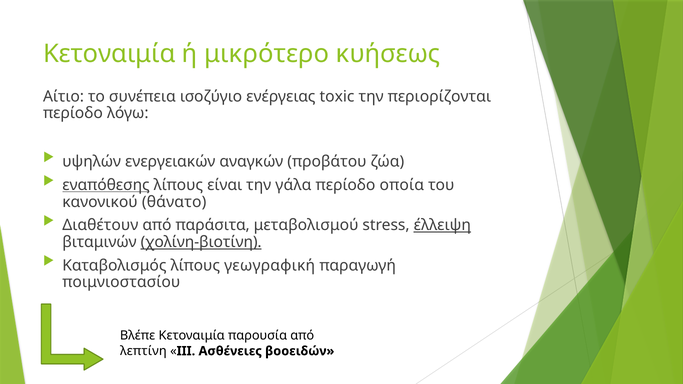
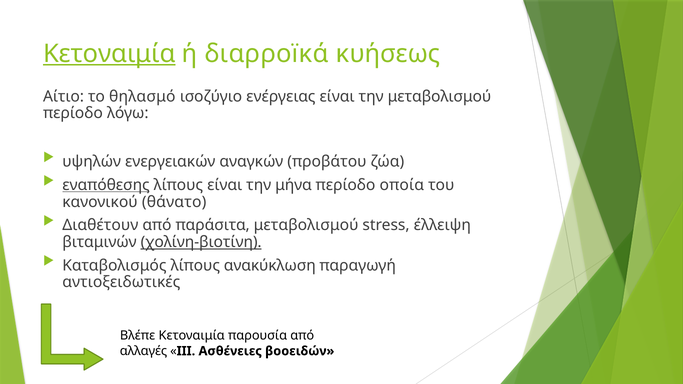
Κετοναιμία underline: none -> present (109, 54)
μικρότερο: μικρότερο -> διαρροïκά (267, 54)
συνέπεια: συνέπεια -> θηλασμό (142, 96)
ενέργειας toxic: toxic -> είναι (337, 96)
την περιορίζονται: περιορίζονται -> μεταβολισμού (439, 96)
γάλα: γάλα -> μήνα (294, 185)
έλλειψη underline: present -> none (442, 225)
γεωγραφική: γεωγραφική -> ανακύκλωση (270, 265)
ποιμνιοστασίου: ποιμνιοστασίου -> αντιοξειδωτικές (121, 282)
λεπτίνη: λεπτίνη -> αλλαγές (143, 351)
